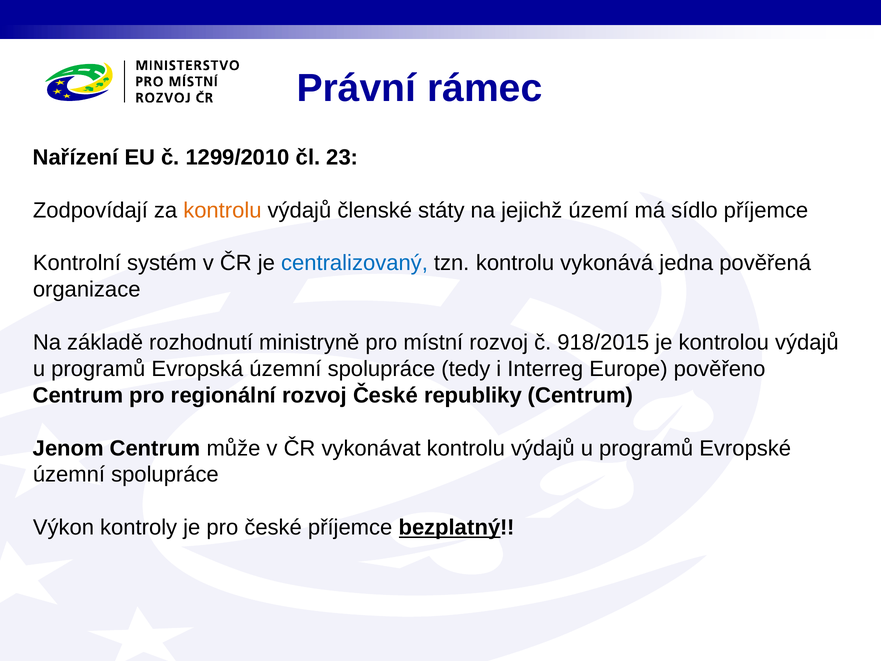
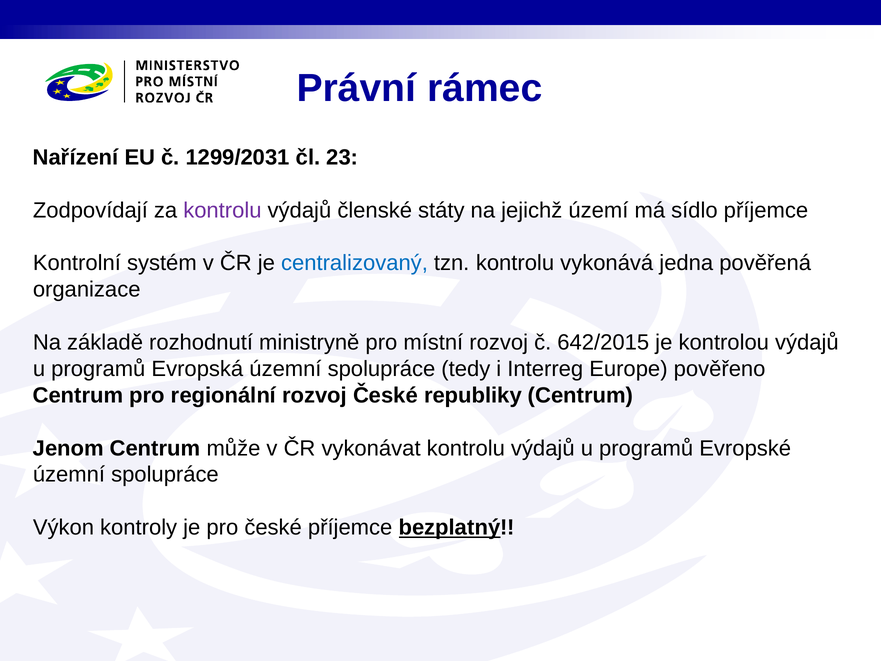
1299/2010: 1299/2010 -> 1299/2031 (238, 157)
kontrolu colour: orange -> purple (222, 210)
918/2015: 918/2015 -> 642/2015 (603, 342)
